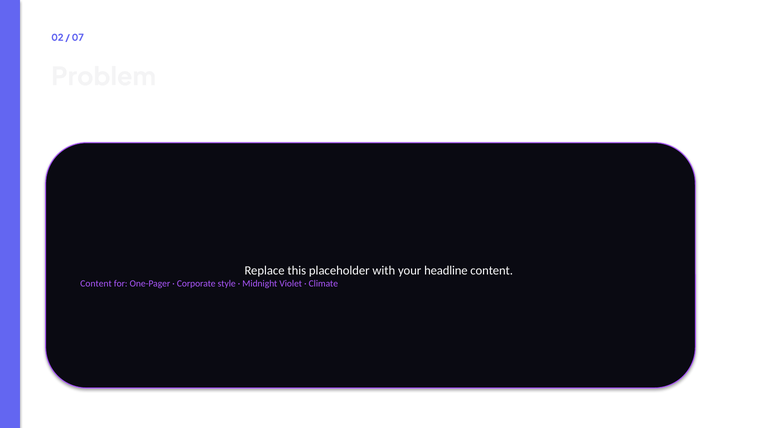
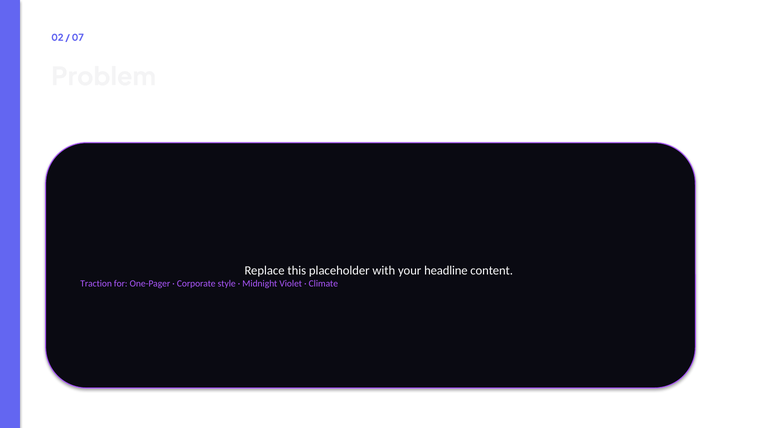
Content: Content -> Traction (96, 283)
